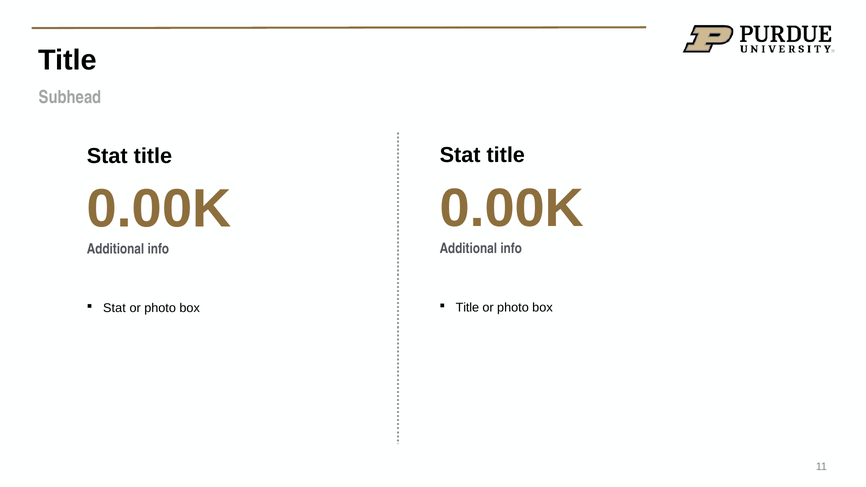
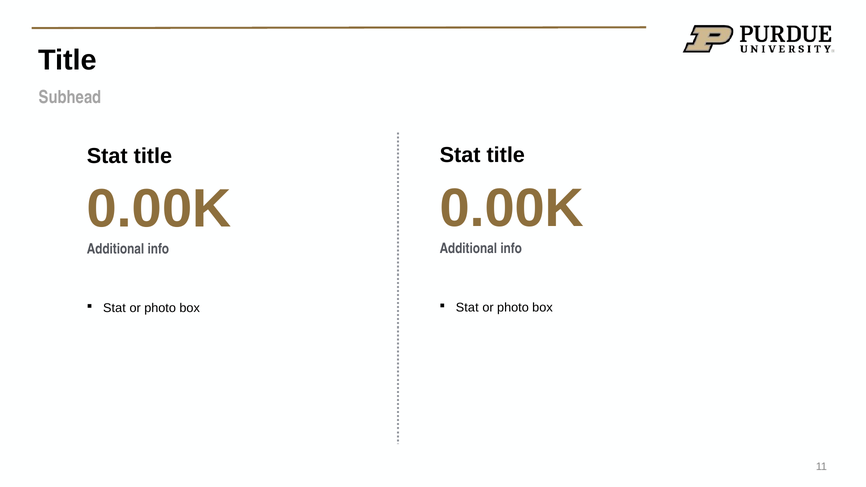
Title: Title -> Stat (467, 308)
